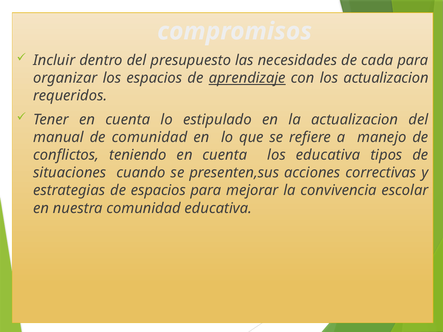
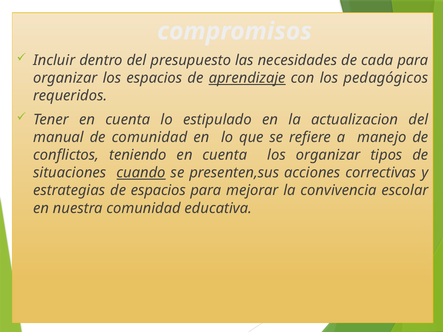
los actualizacion: actualizacion -> pedagógicos (386, 78)
los educativa: educativa -> organizar (328, 155)
cuando underline: none -> present (141, 173)
